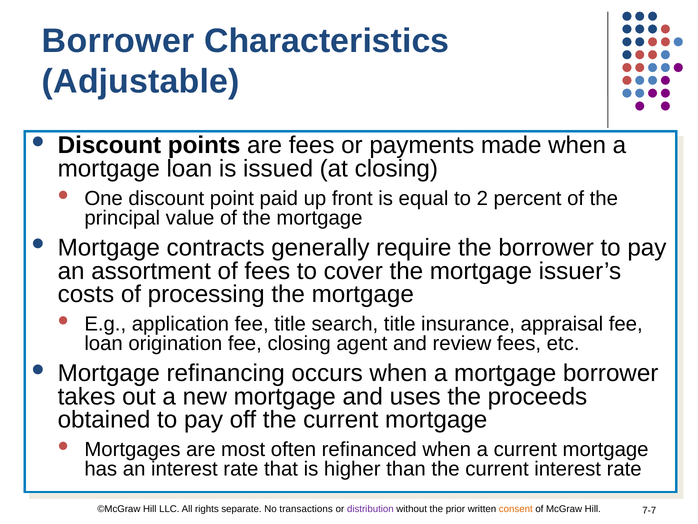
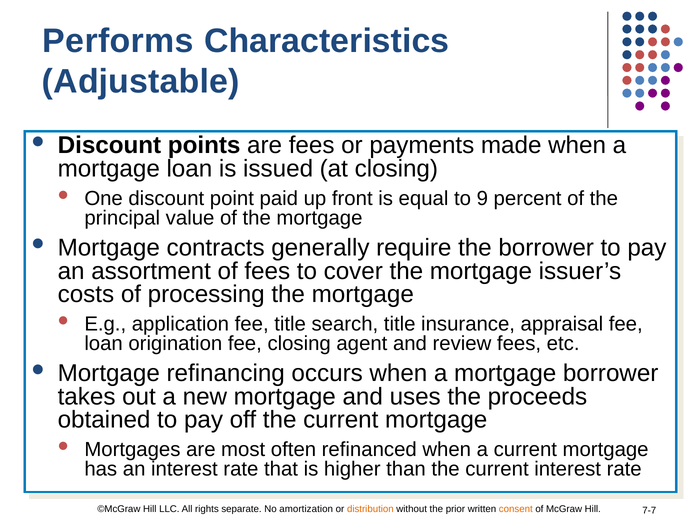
Borrower: Borrower -> Performs (118, 41)
2: 2 -> 9 (482, 198)
transactions: transactions -> amortization (306, 508)
distribution colour: purple -> orange (370, 508)
